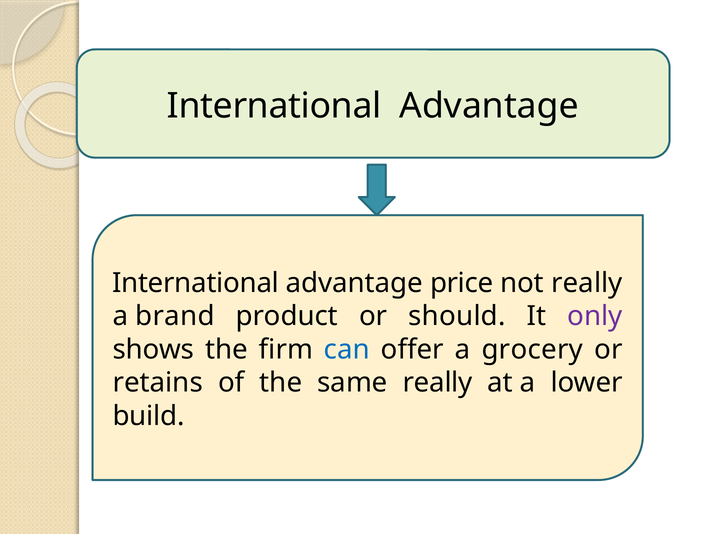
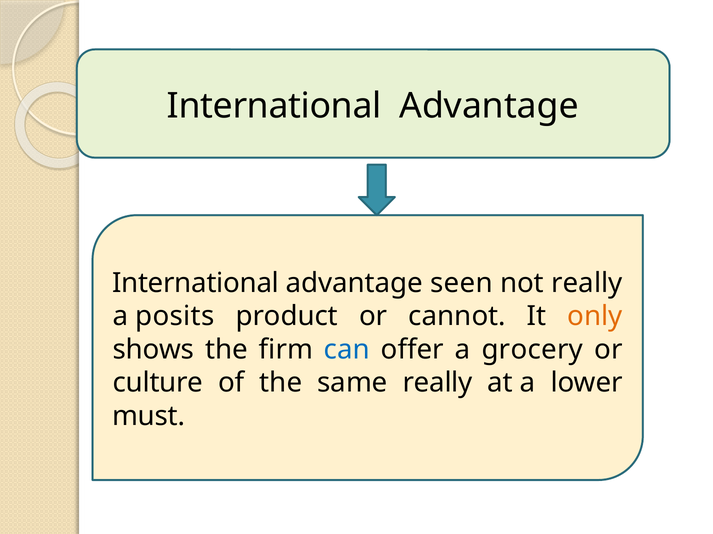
price: price -> seen (462, 283)
brand: brand -> posits (175, 317)
should: should -> cannot (457, 317)
only colour: purple -> orange (595, 317)
retains: retains -> culture (158, 383)
build: build -> must (149, 417)
